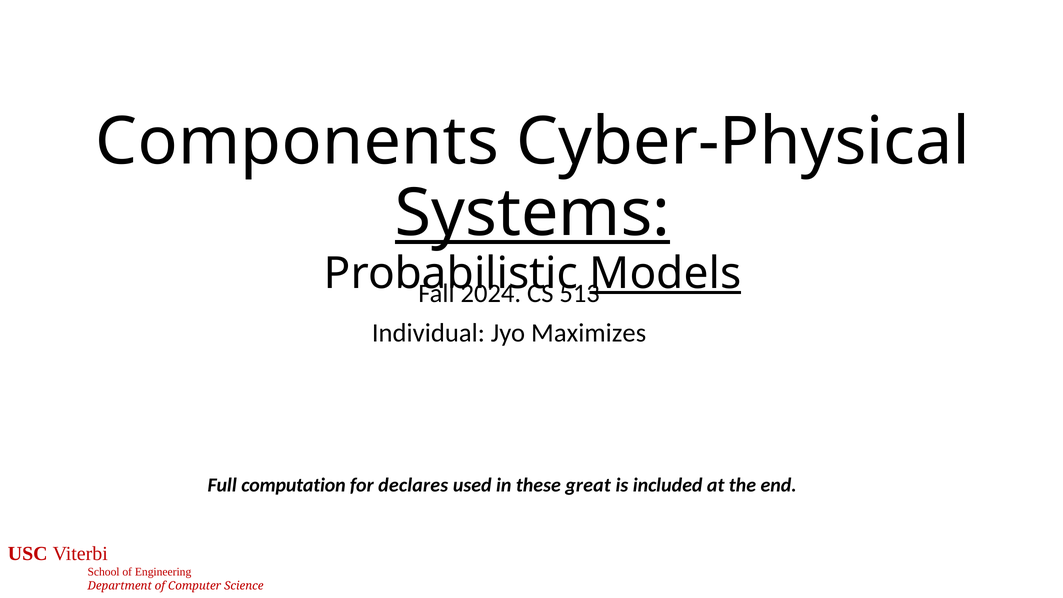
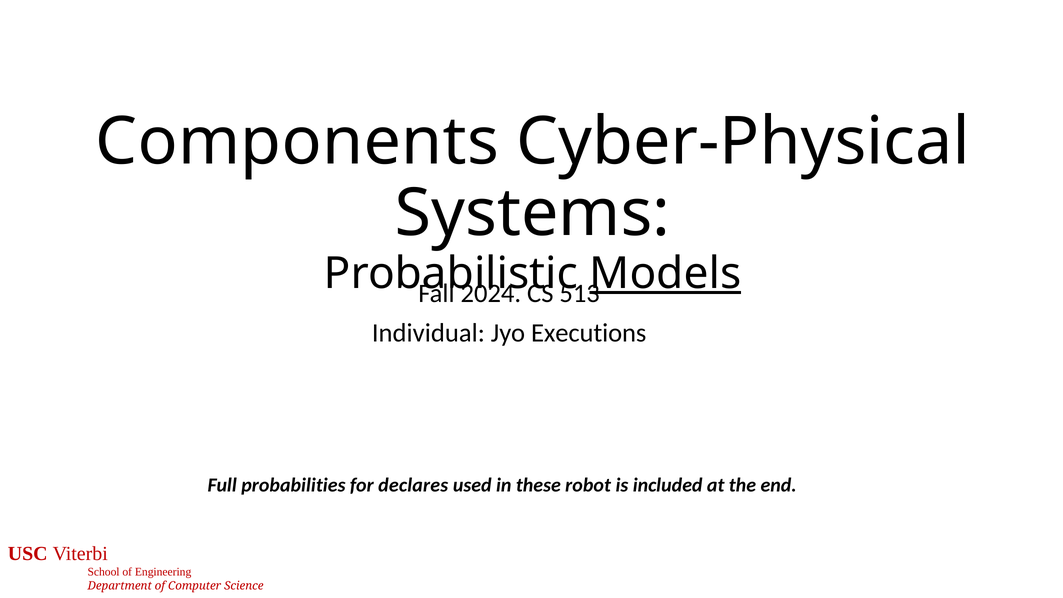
Systems underline: present -> none (533, 213)
Maximizes: Maximizes -> Executions (589, 333)
computation: computation -> probabilities (293, 485)
great: great -> robot (588, 485)
